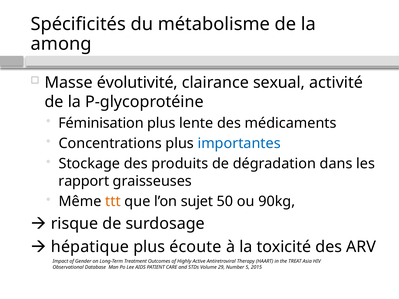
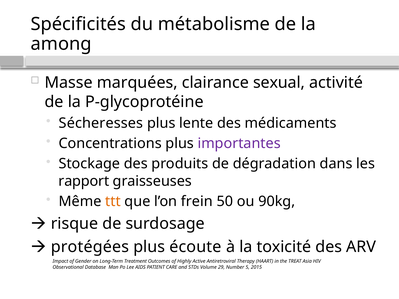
évolutivité: évolutivité -> marquées (137, 83)
Féminisation: Féminisation -> Sécheresses (101, 123)
importantes colour: blue -> purple (239, 144)
sujet: sujet -> frein (197, 202)
hépatique: hépatique -> protégées (90, 247)
